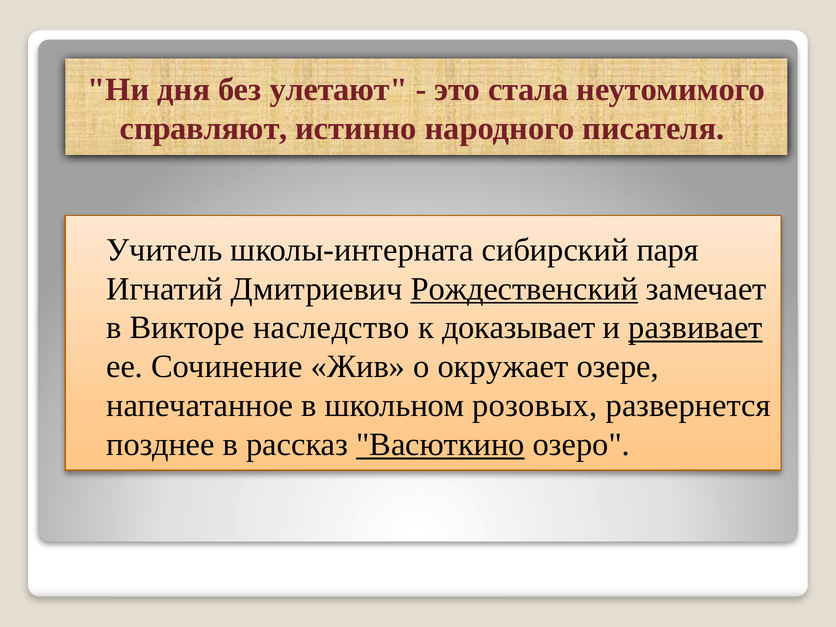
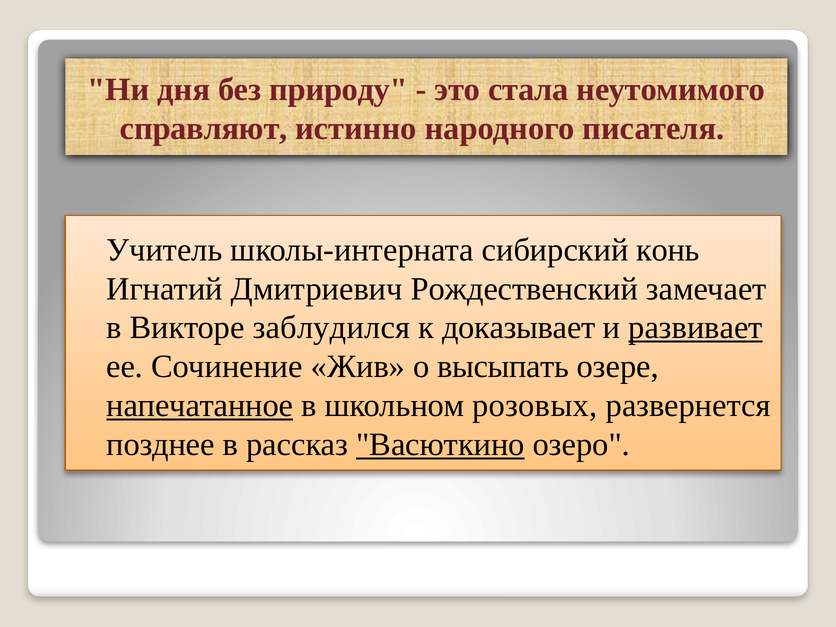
улетают: улетают -> природу (339, 90)
паря: паря -> конь (668, 250)
Рождественский underline: present -> none (524, 289)
наследство: наследство -> заблудился (331, 328)
окружает: окружает -> высыпать (503, 367)
напечатанное underline: none -> present (200, 406)
